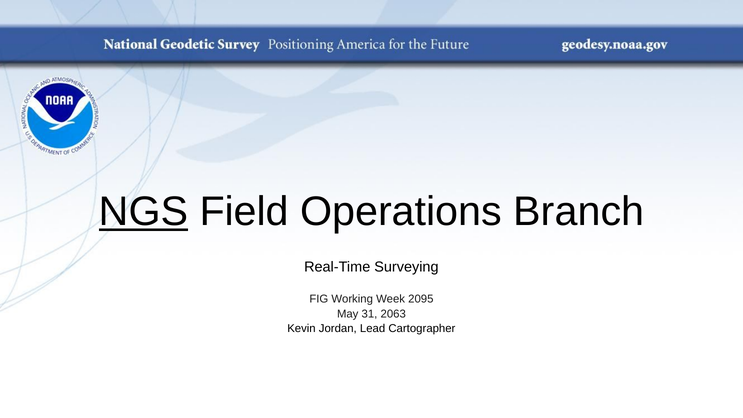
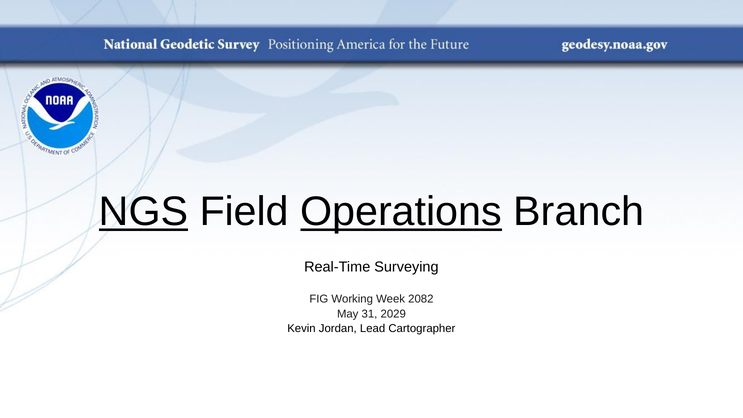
Operations underline: none -> present (401, 212)
2095: 2095 -> 2082 (421, 299)
2063: 2063 -> 2029 (393, 314)
